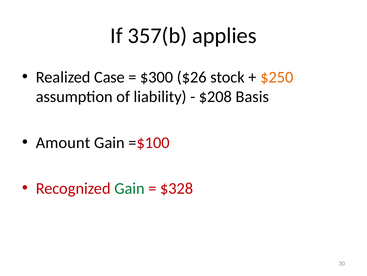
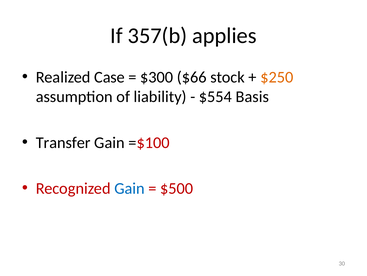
$26: $26 -> $66 (192, 77)
$208: $208 -> $554 (215, 97)
Amount: Amount -> Transfer (63, 142)
Gain colour: green -> blue (129, 188)
$328: $328 -> $500 (177, 188)
